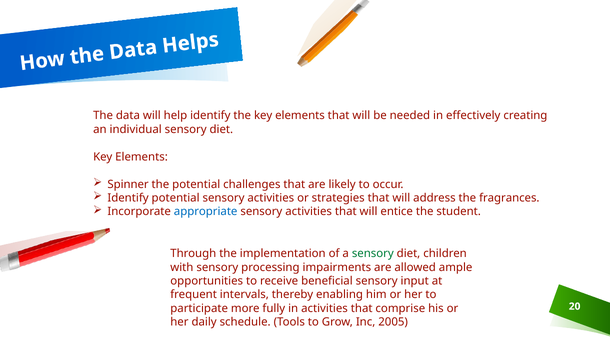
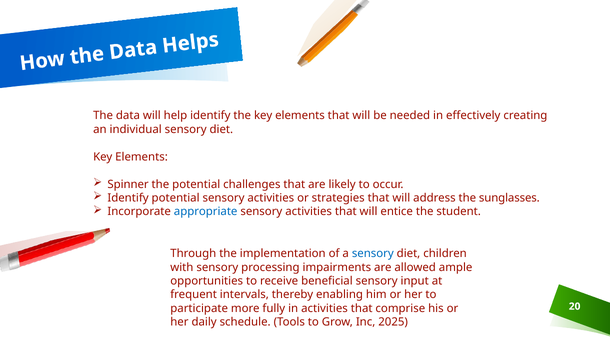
fragrances: fragrances -> sunglasses (509, 198)
sensory colour: green -> blue (373, 254)
2005: 2005 -> 2025 (393, 322)
